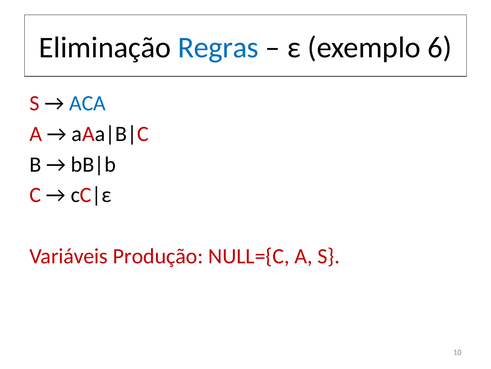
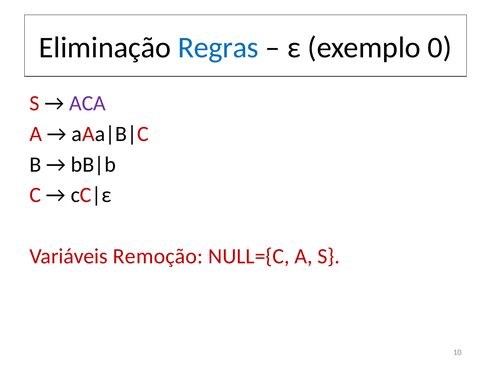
6: 6 -> 0 (440, 48)
ACA colour: blue -> purple (88, 103)
Produção: Produção -> Remoção (158, 256)
